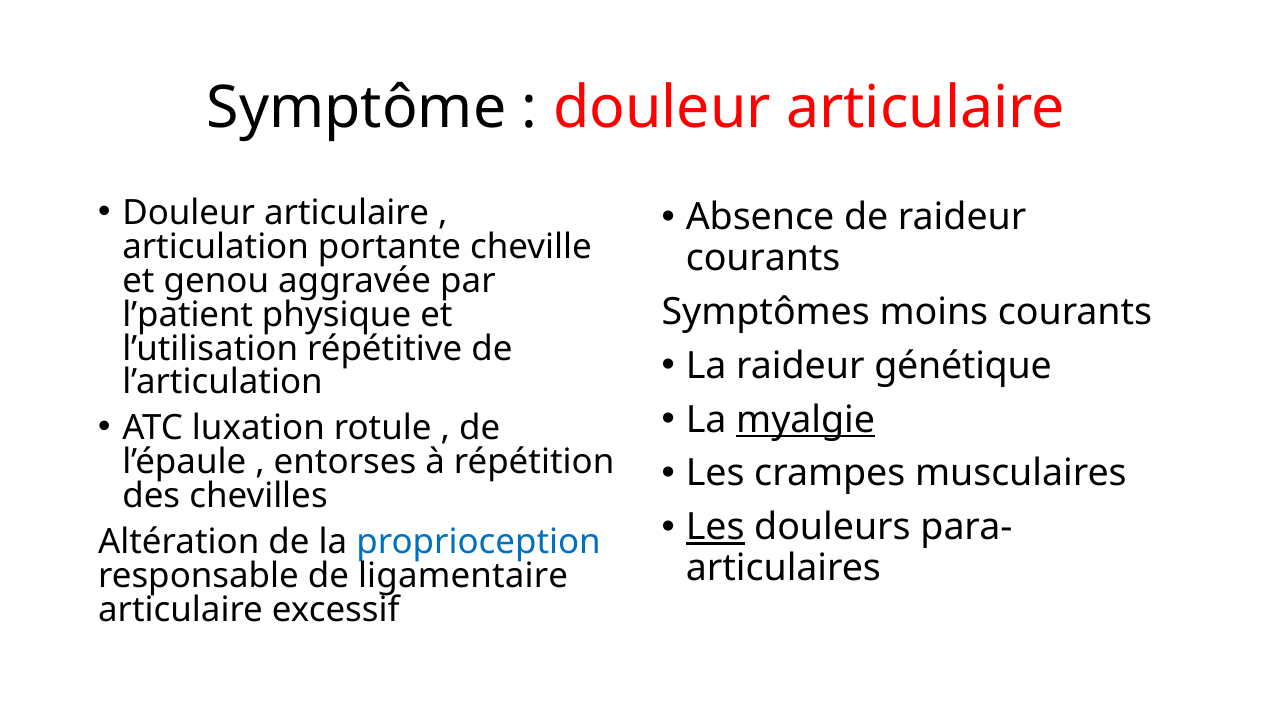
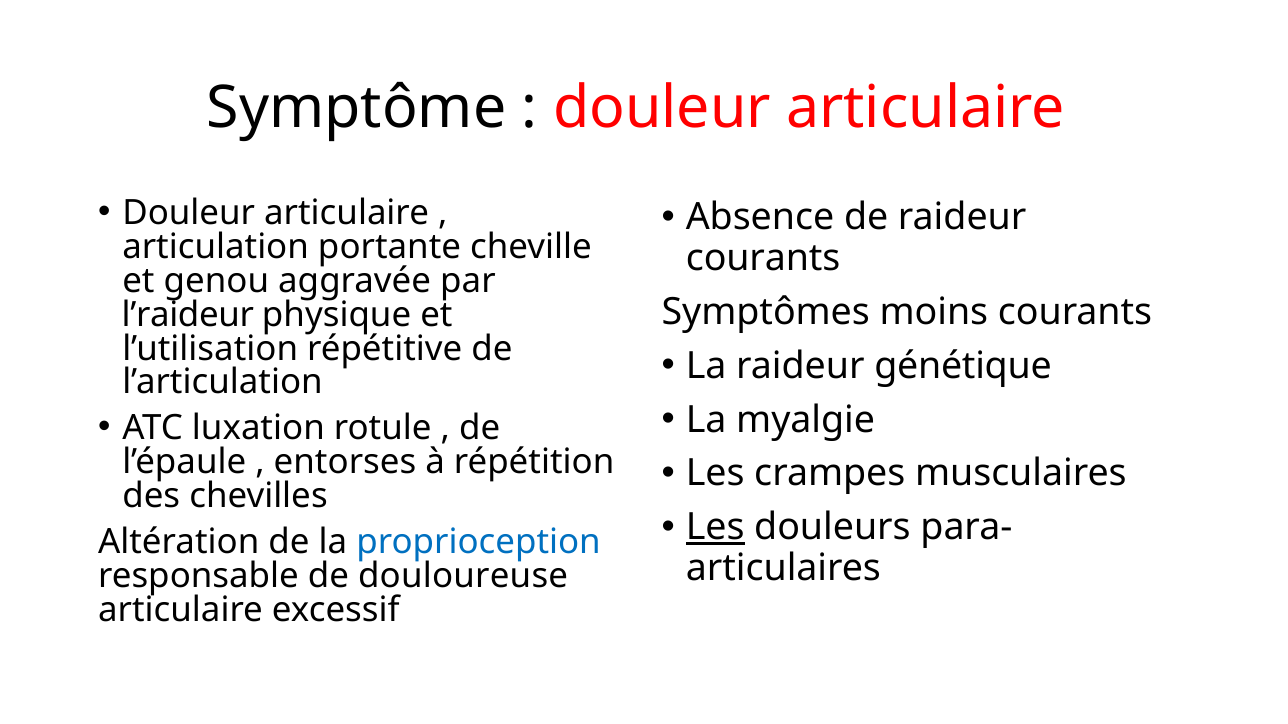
l’patient: l’patient -> l’raideur (188, 315)
myalgie underline: present -> none (806, 420)
ligamentaire: ligamentaire -> douloureuse (463, 576)
